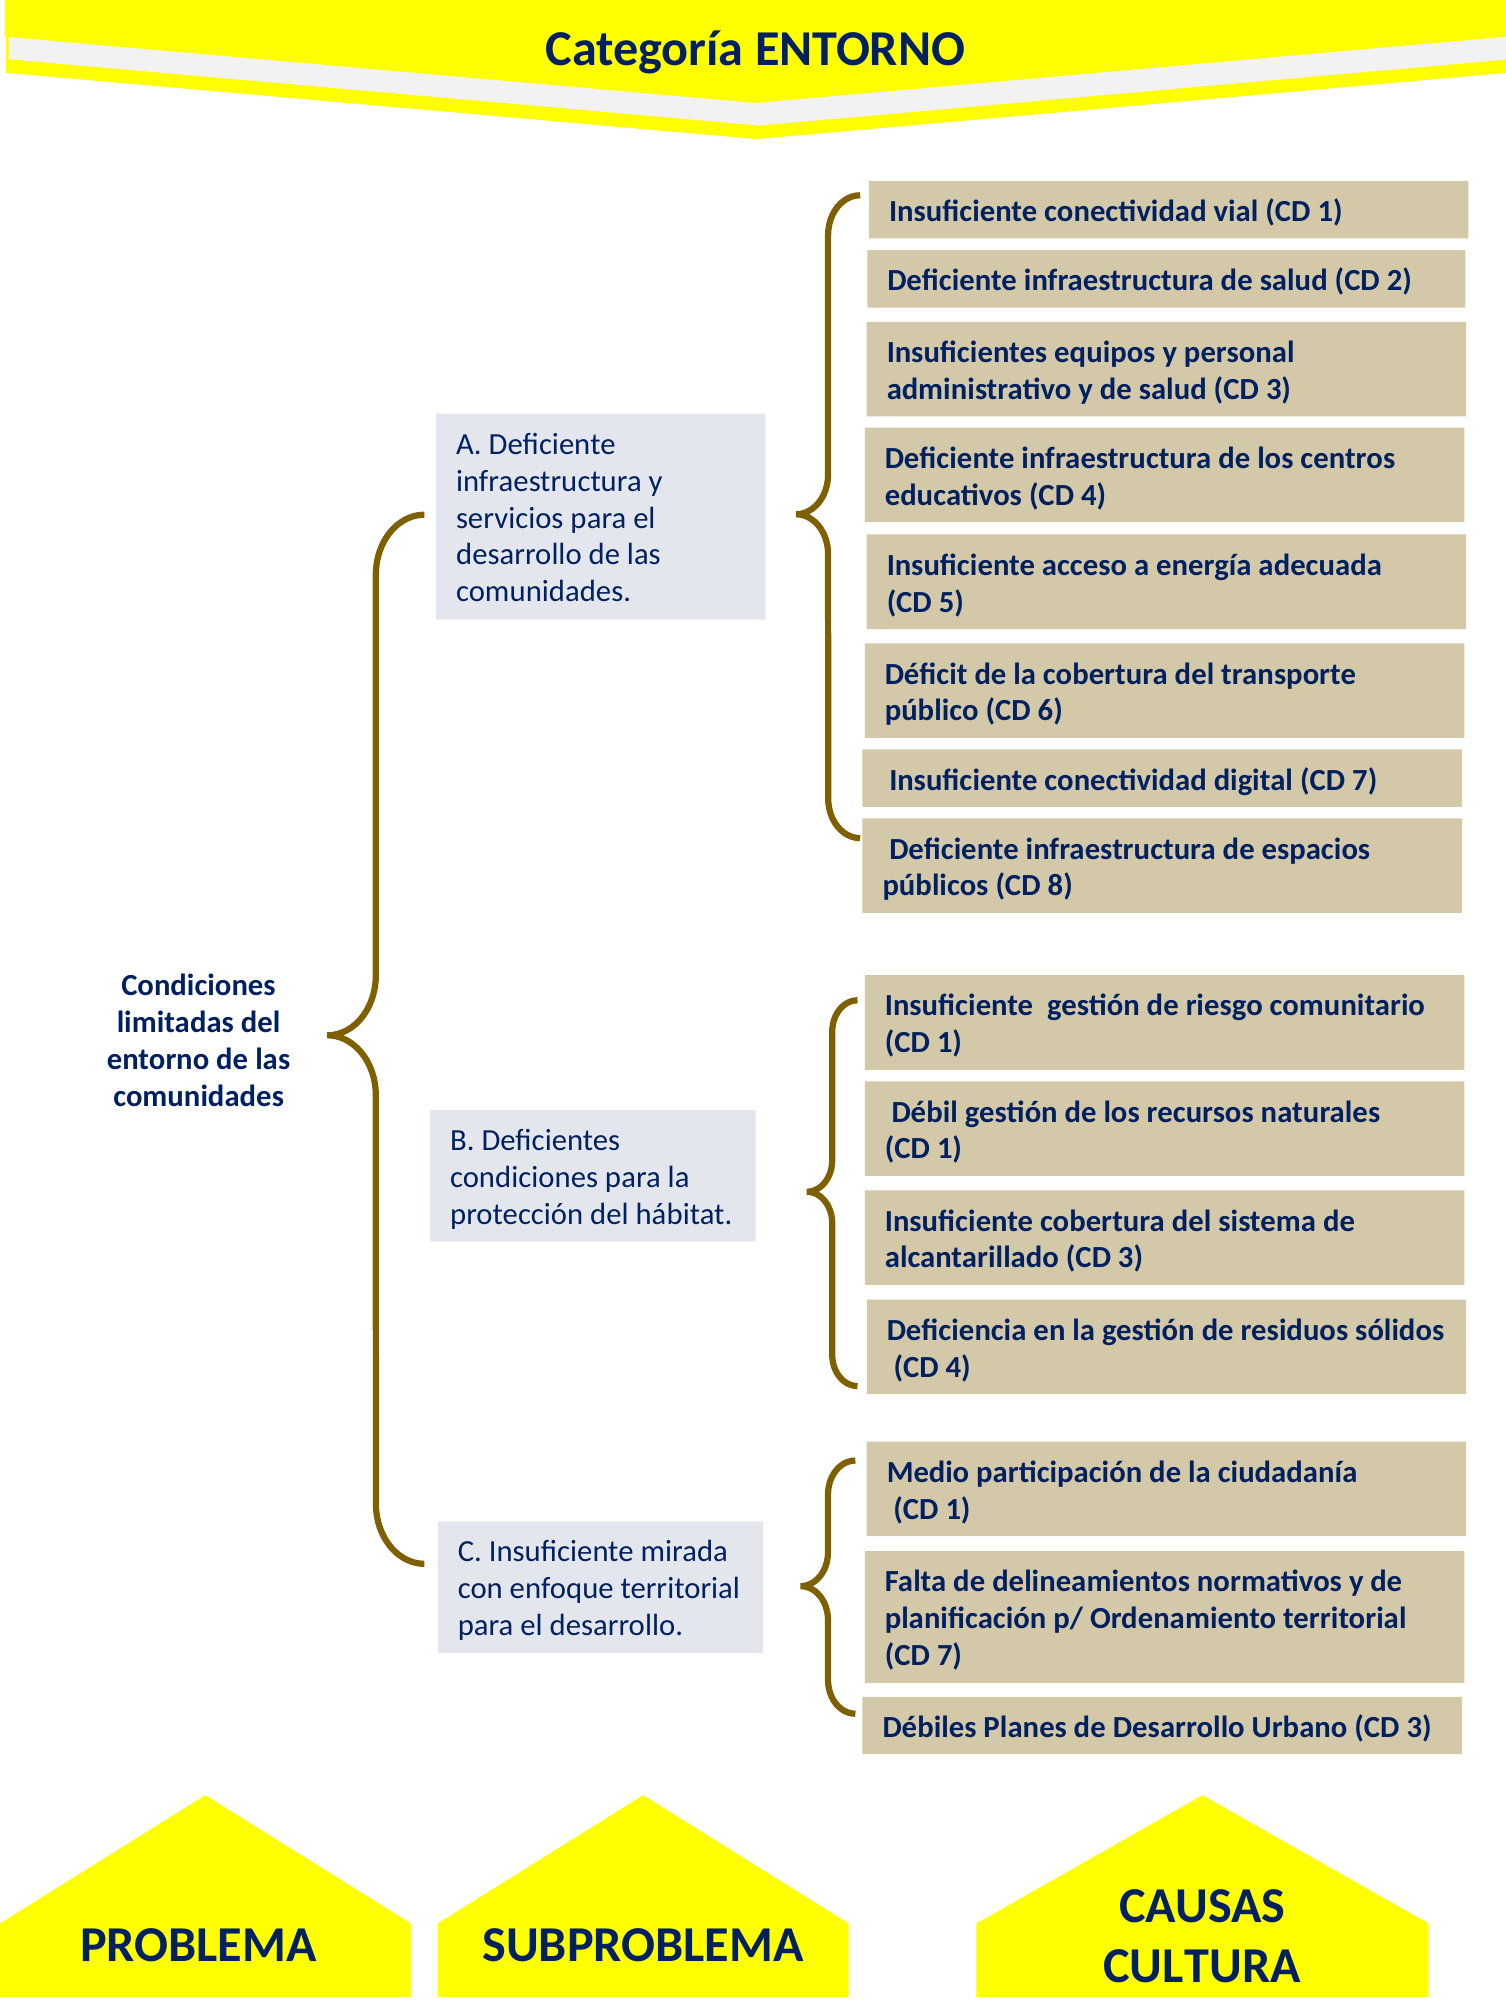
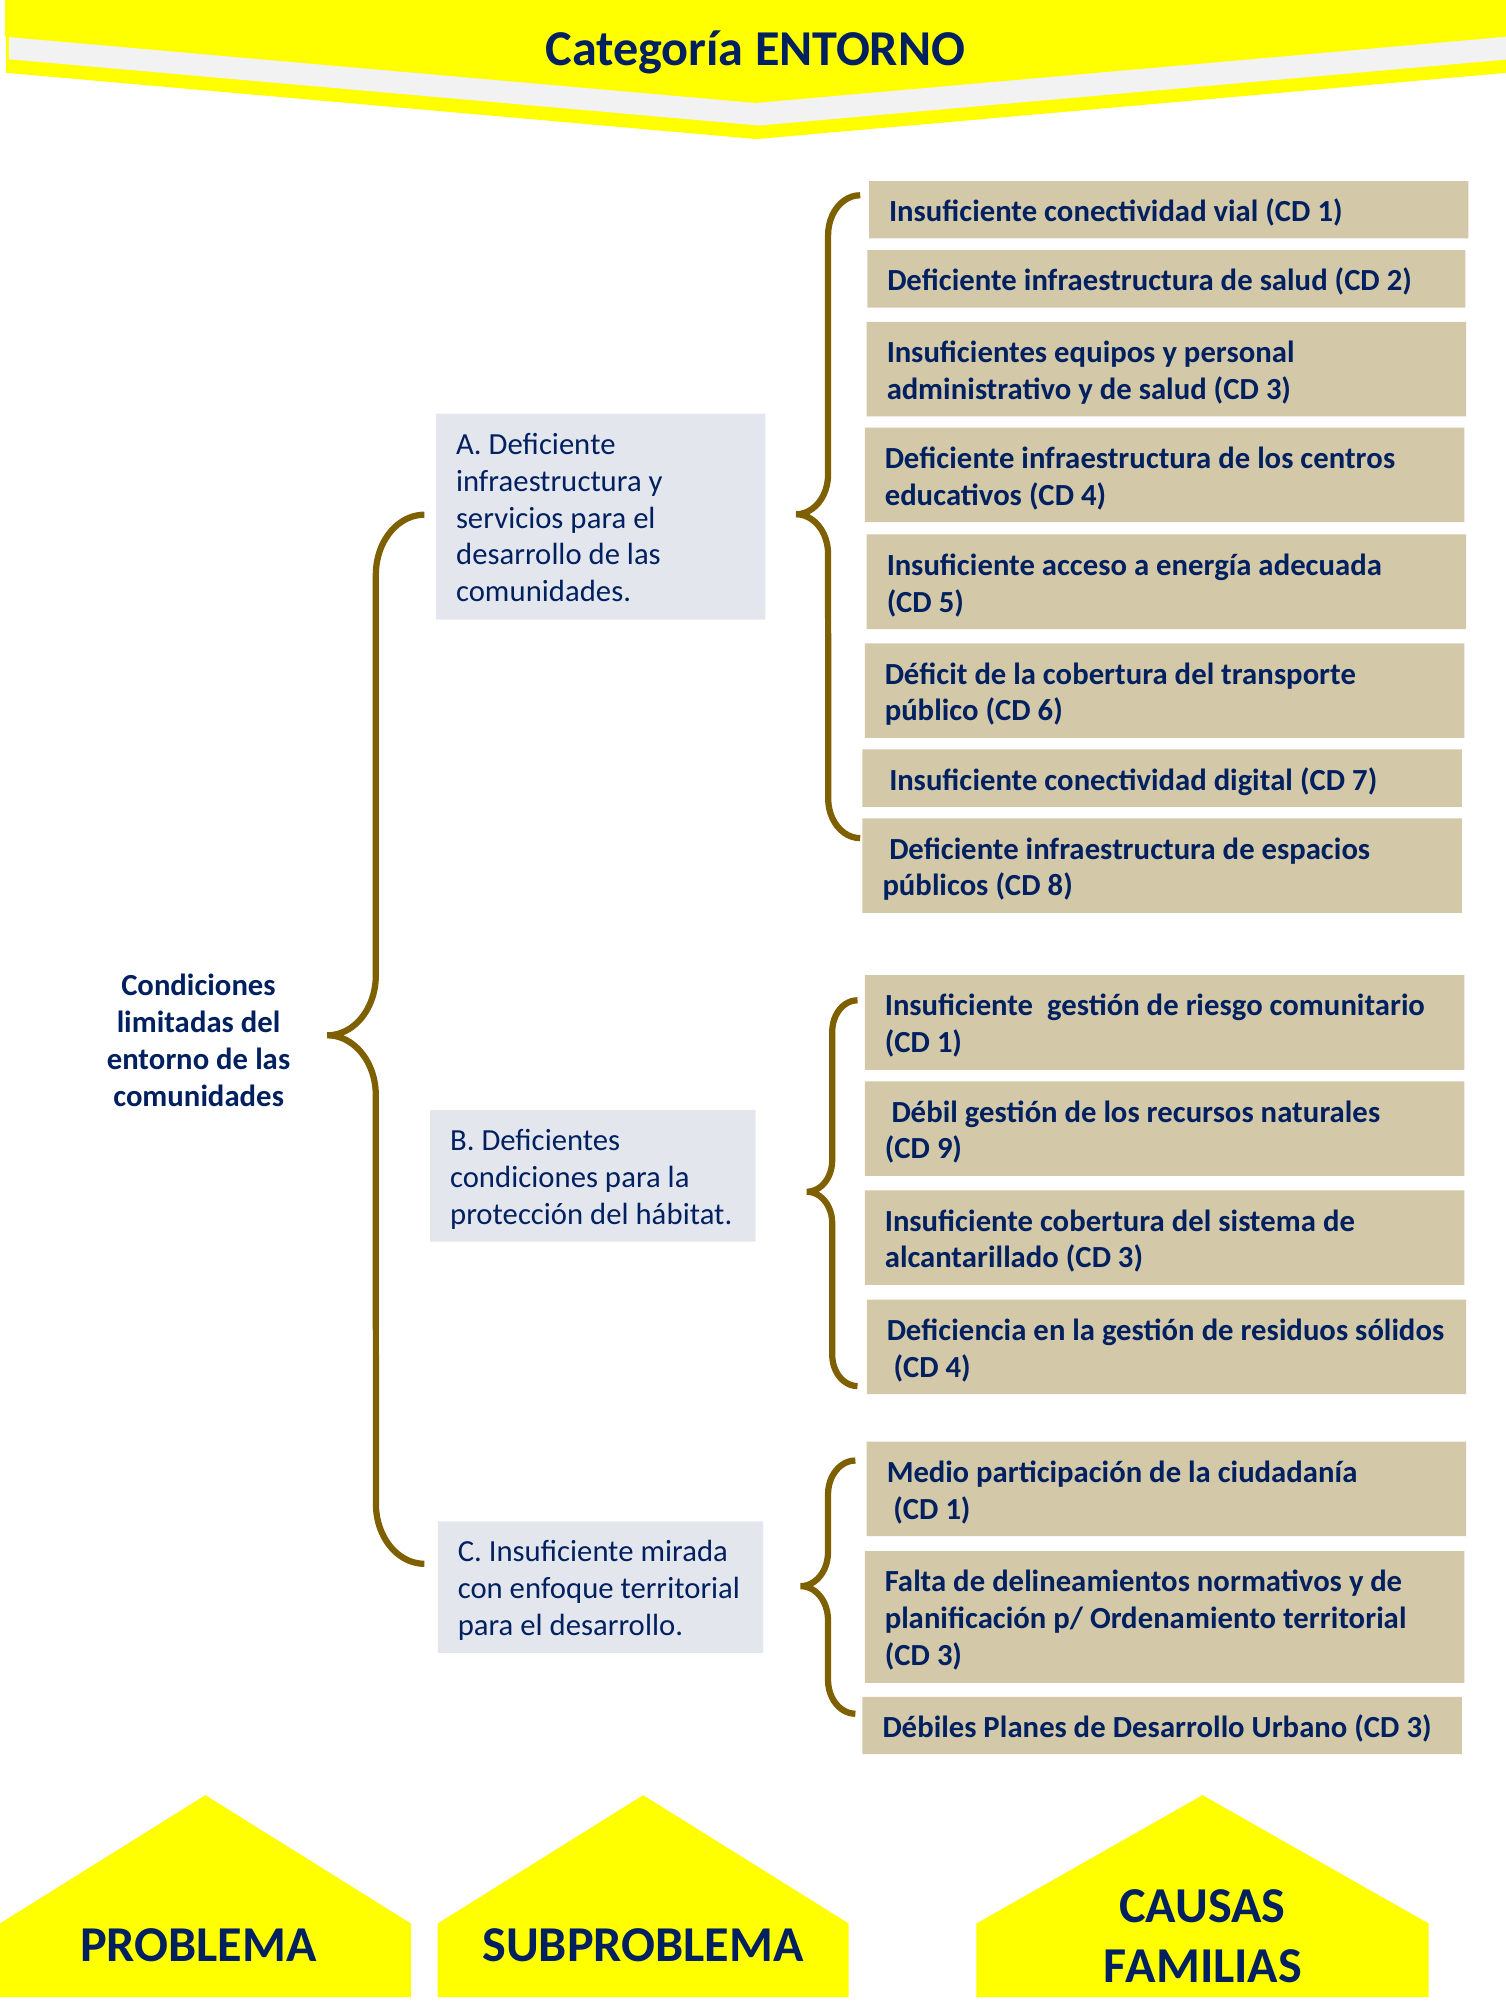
1: 1 -> 9 (950, 1149)
7: 7 -> 3 (950, 1655)
CULTURA: CULTURA -> FAMILIAS (1202, 1966)
